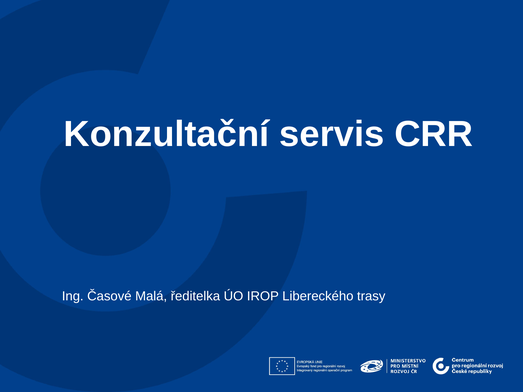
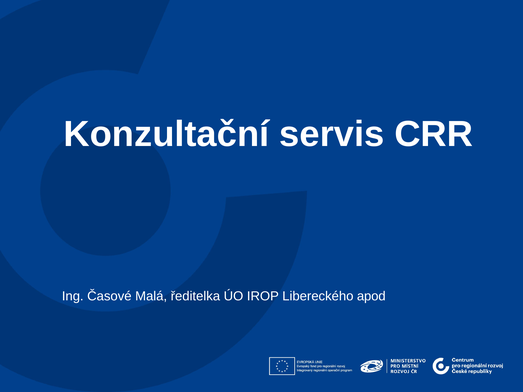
trasy: trasy -> apod (371, 296)
